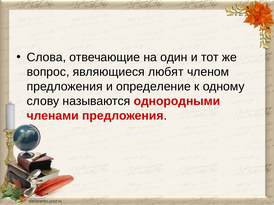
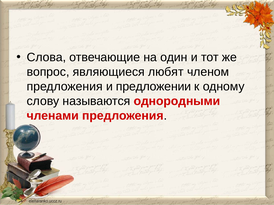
определение: определение -> предложении (154, 87)
